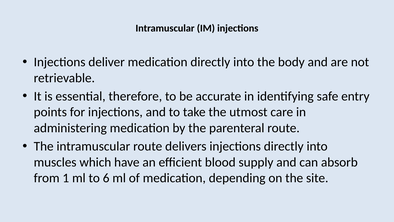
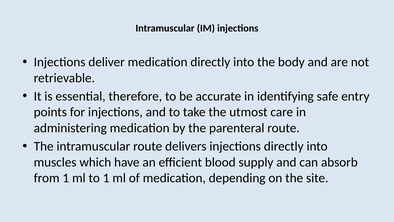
to 6: 6 -> 1 (106, 178)
